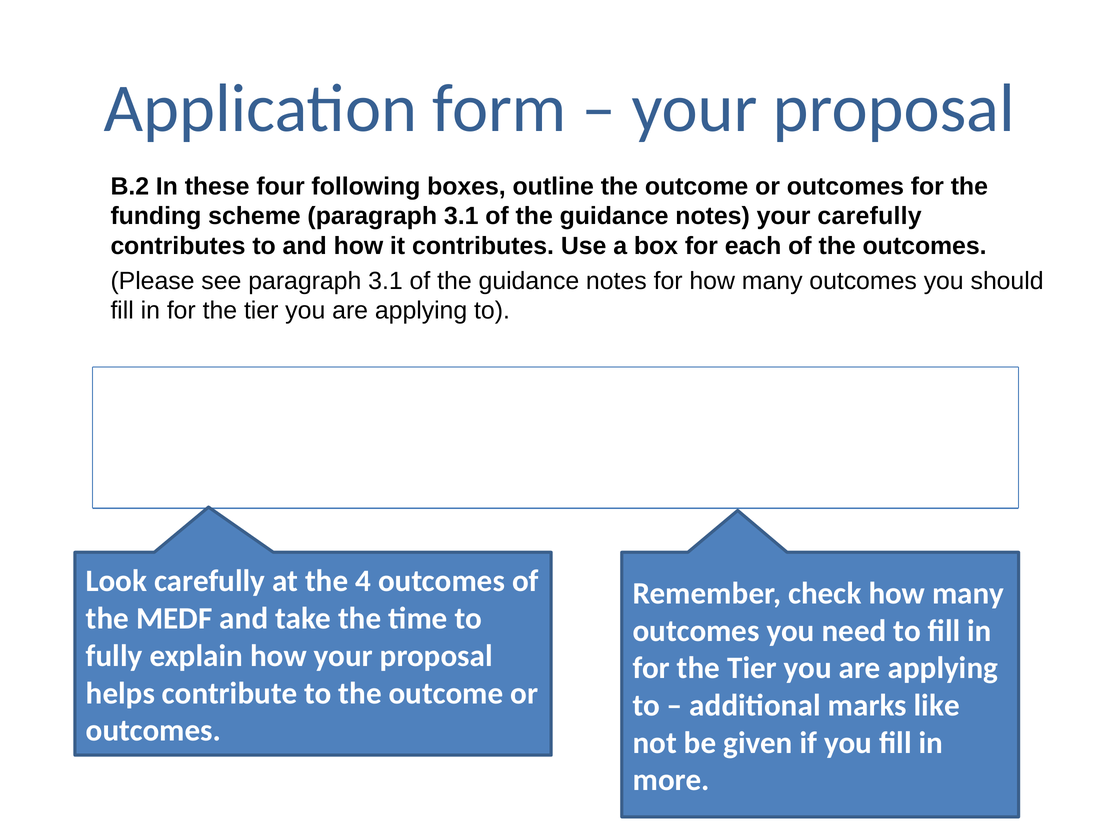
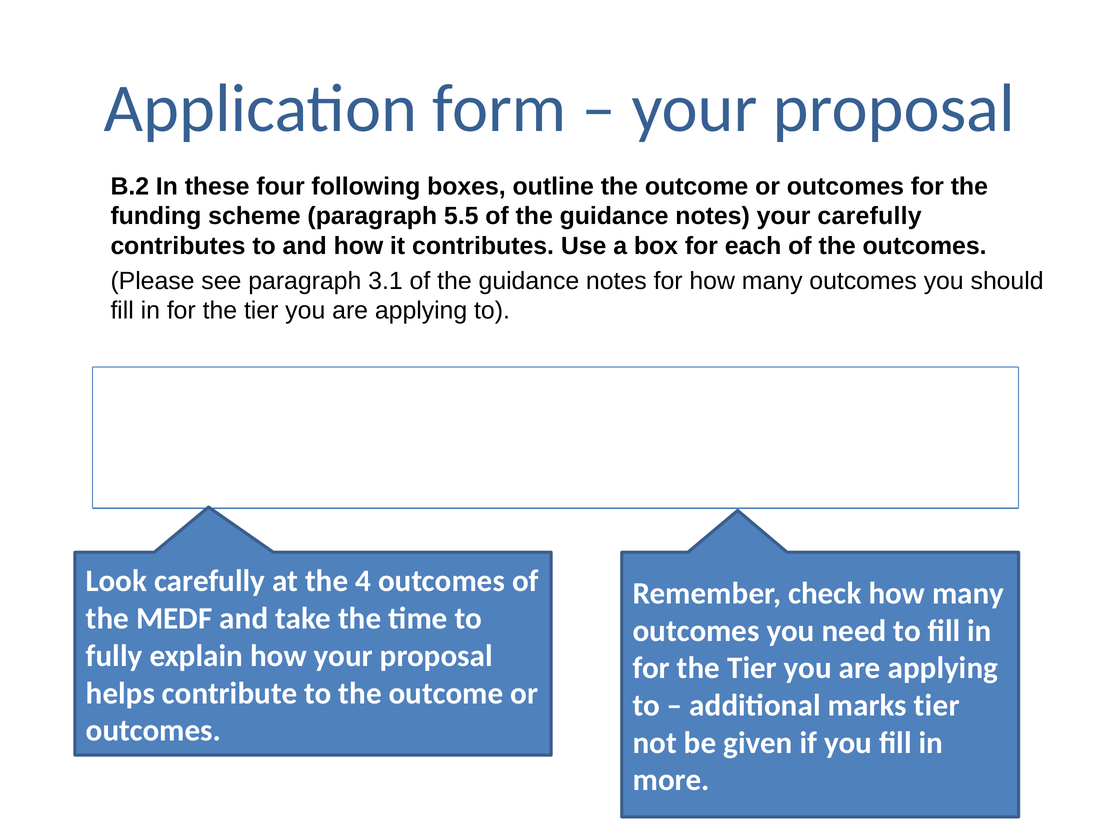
scheme paragraph 3.1: 3.1 -> 5.5 (461, 216)
marks like: like -> tier (937, 705)
